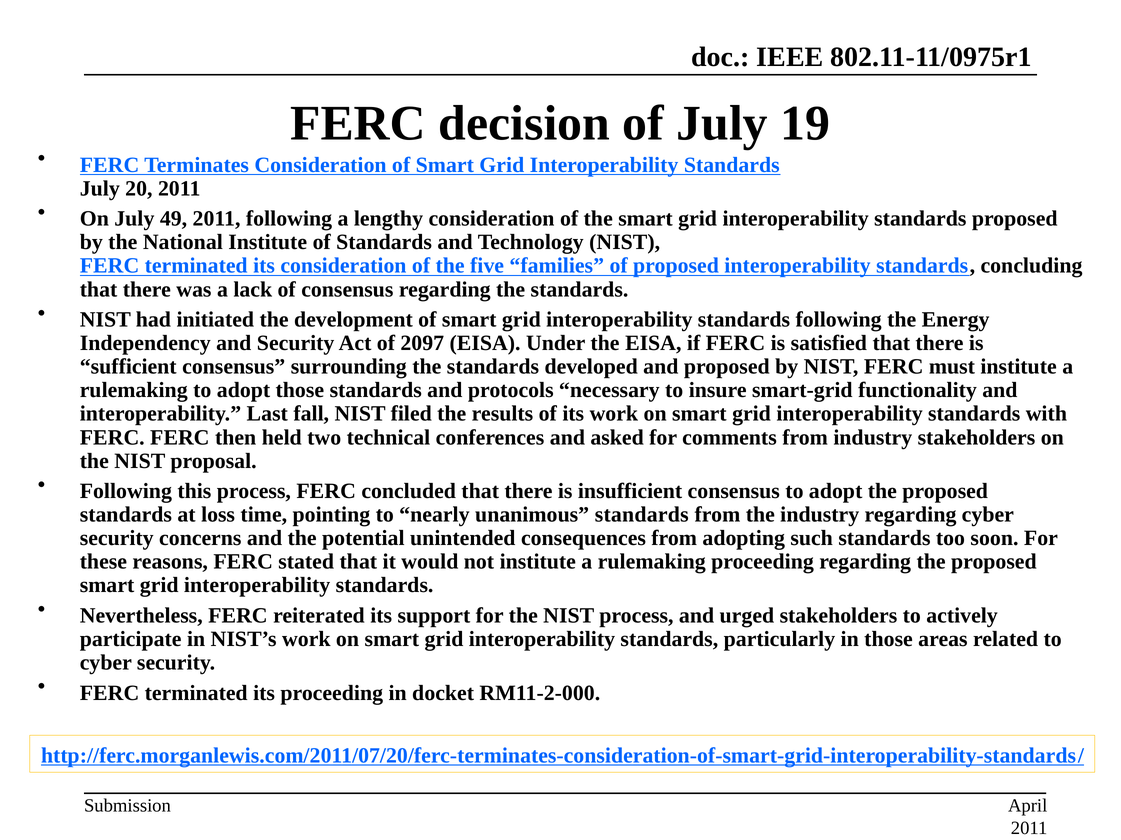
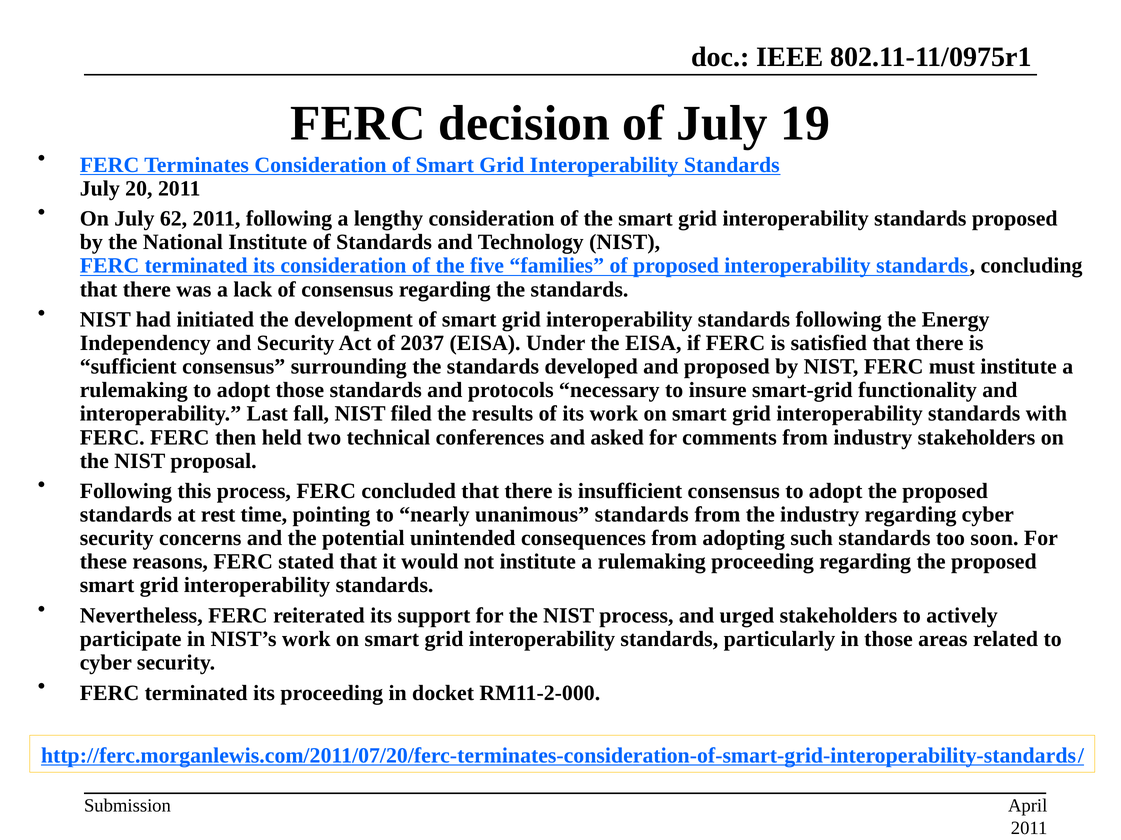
49: 49 -> 62 (174, 219)
2097: 2097 -> 2037 (422, 343)
loss: loss -> rest (218, 515)
